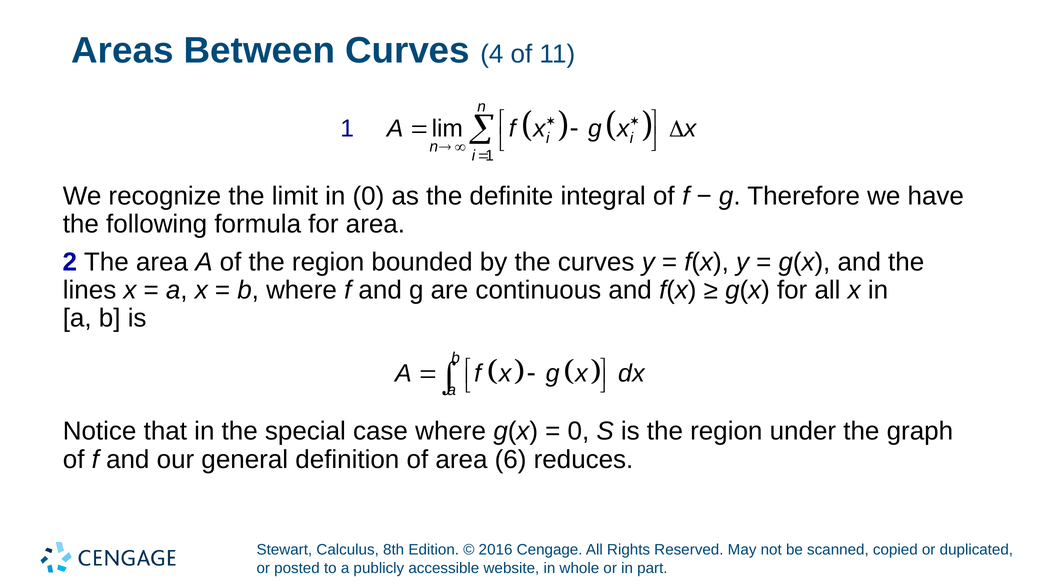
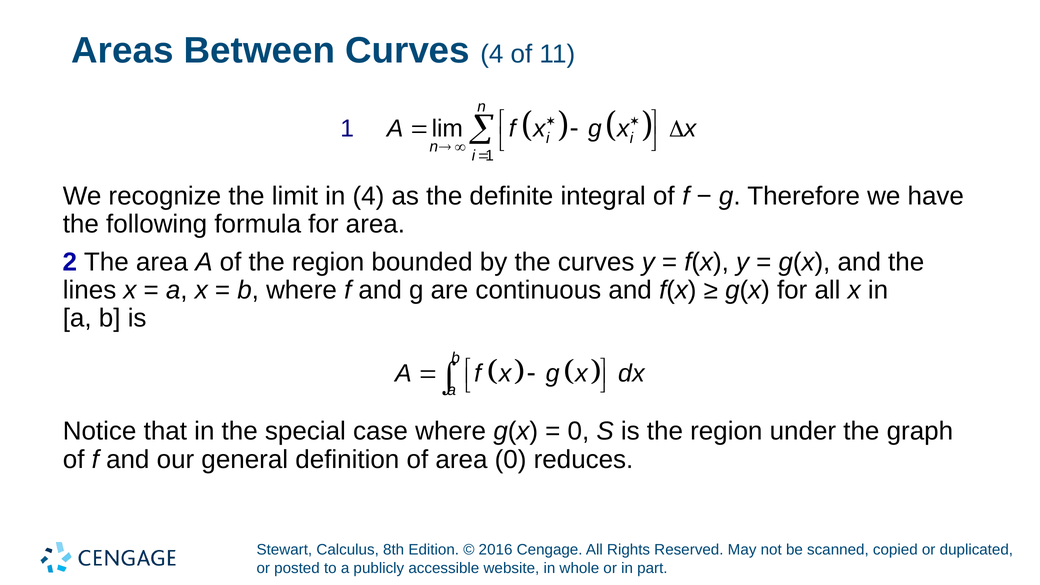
in 0: 0 -> 4 (368, 196)
area 6: 6 -> 0 (511, 459)
